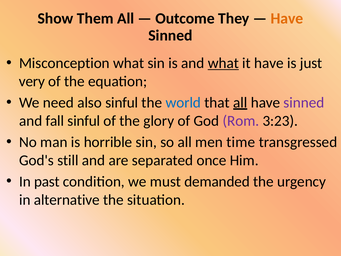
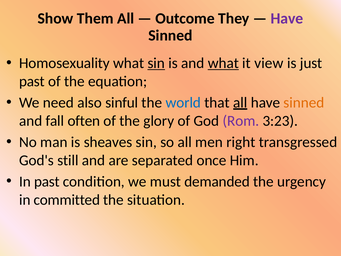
Have colour: orange -> purple (287, 19)
Misconception: Misconception -> Homosexuality (64, 63)
sin underline: none -> present (156, 63)
it have: have -> view (269, 63)
very: very -> past (32, 81)
sinned colour: purple -> orange (304, 102)
fall sinful: sinful -> often (84, 121)
horrible: horrible -> sheaves (108, 142)
time: time -> right (241, 142)
alternative: alternative -> committed (67, 200)
